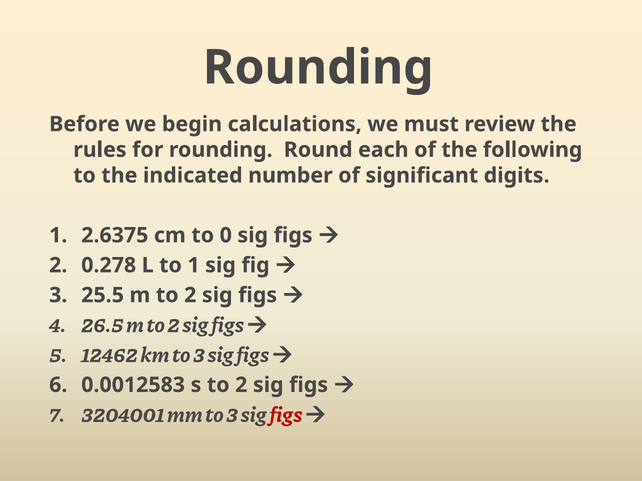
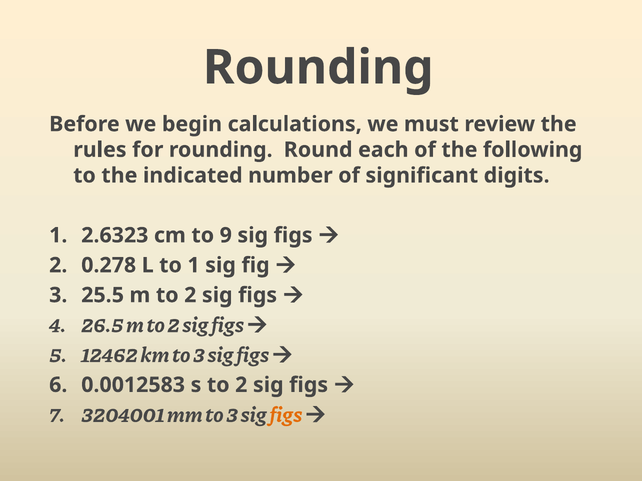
2.6375: 2.6375 -> 2.6323 (115, 236)
0: 0 -> 9 (226, 236)
figs colour: red -> orange (286, 415)
